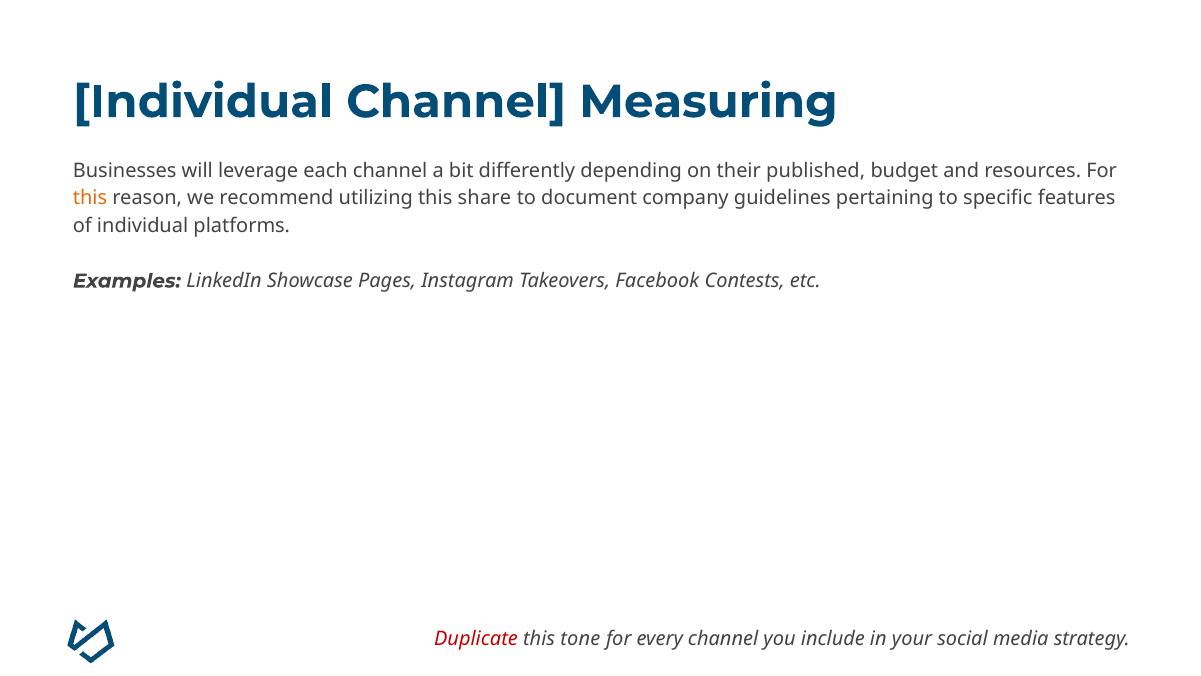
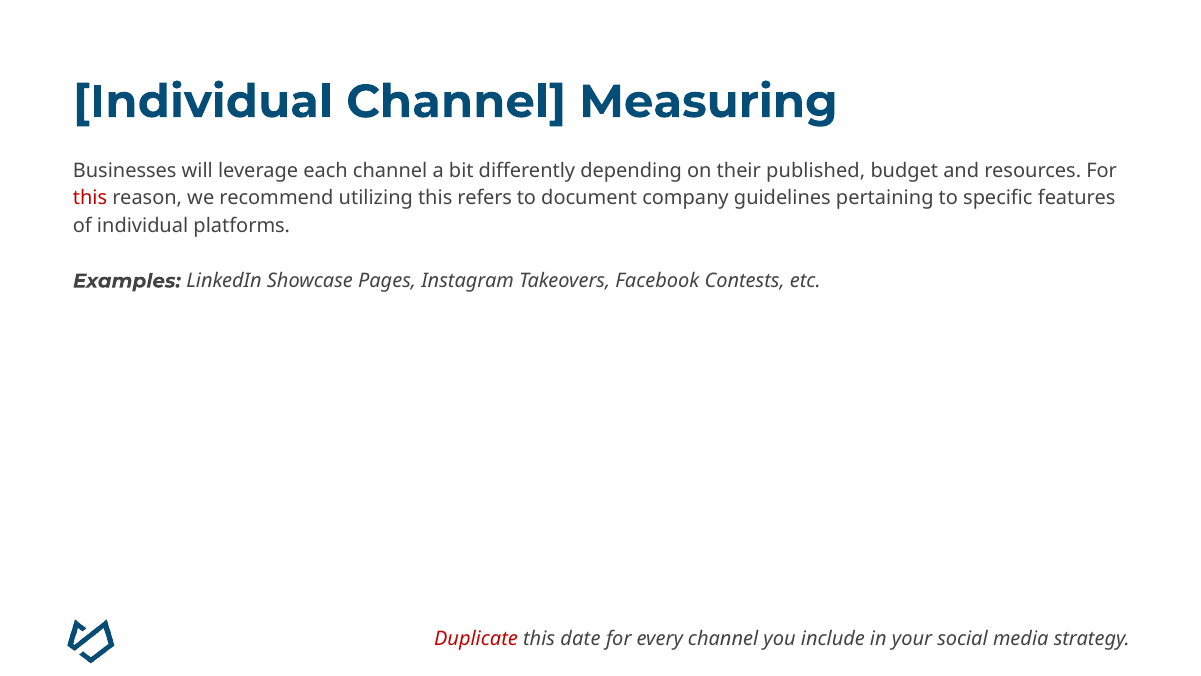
this colour: orange -> red (90, 198)
share: share -> refers (485, 198)
tone: tone -> date (580, 638)
